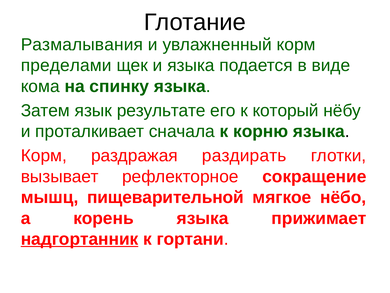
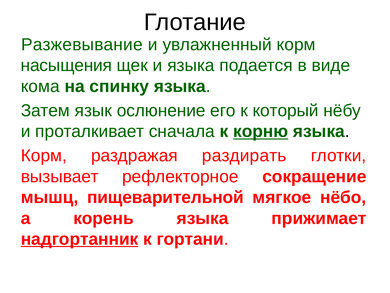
Размалывания: Размалывания -> Разжевывание (82, 45)
пределами: пределами -> насыщения (66, 65)
результате: результате -> ослюнение (161, 110)
корню underline: none -> present (261, 131)
